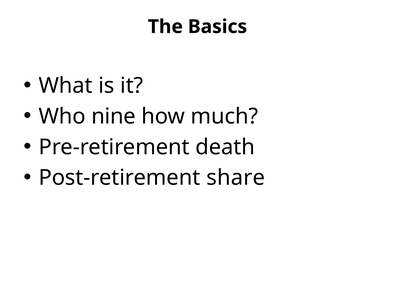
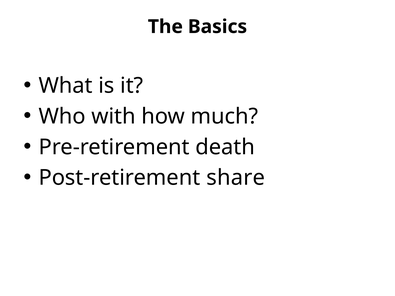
nine: nine -> with (114, 116)
